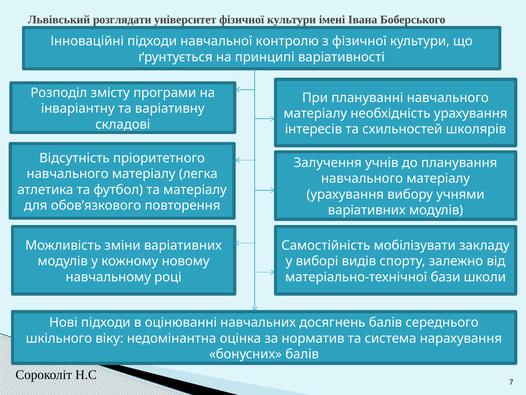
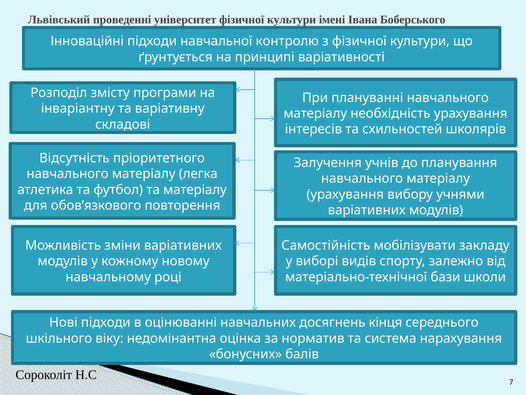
розглядати: розглядати -> проведенні (122, 20)
досягнень балів: балів -> кінця (385, 322)
